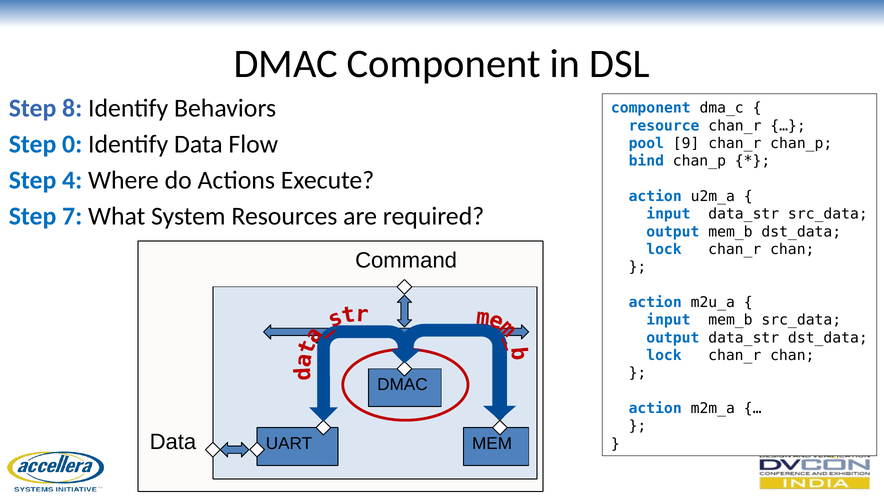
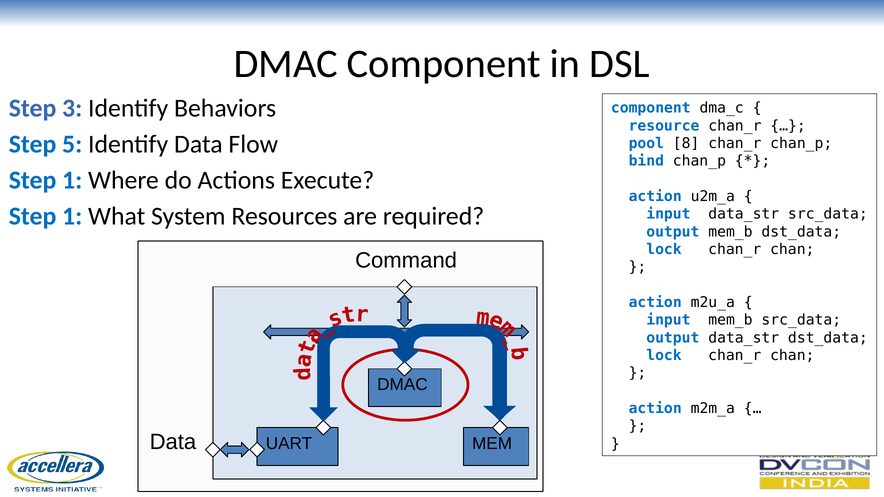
8: 8 -> 3 (72, 108)
0: 0 -> 5 (72, 144)
9: 9 -> 8 (686, 143)
4: 4 -> 1 (72, 180)
7: 7 -> 1 (72, 217)
